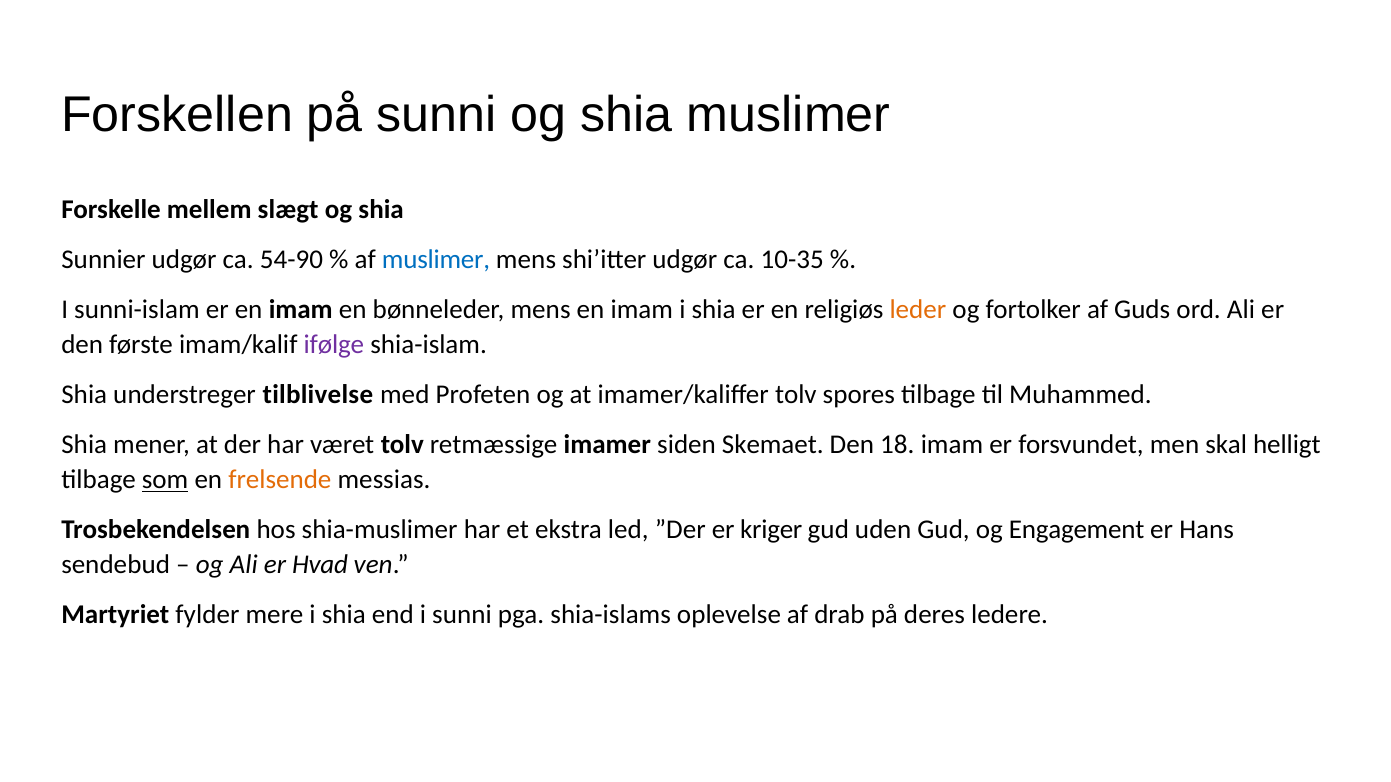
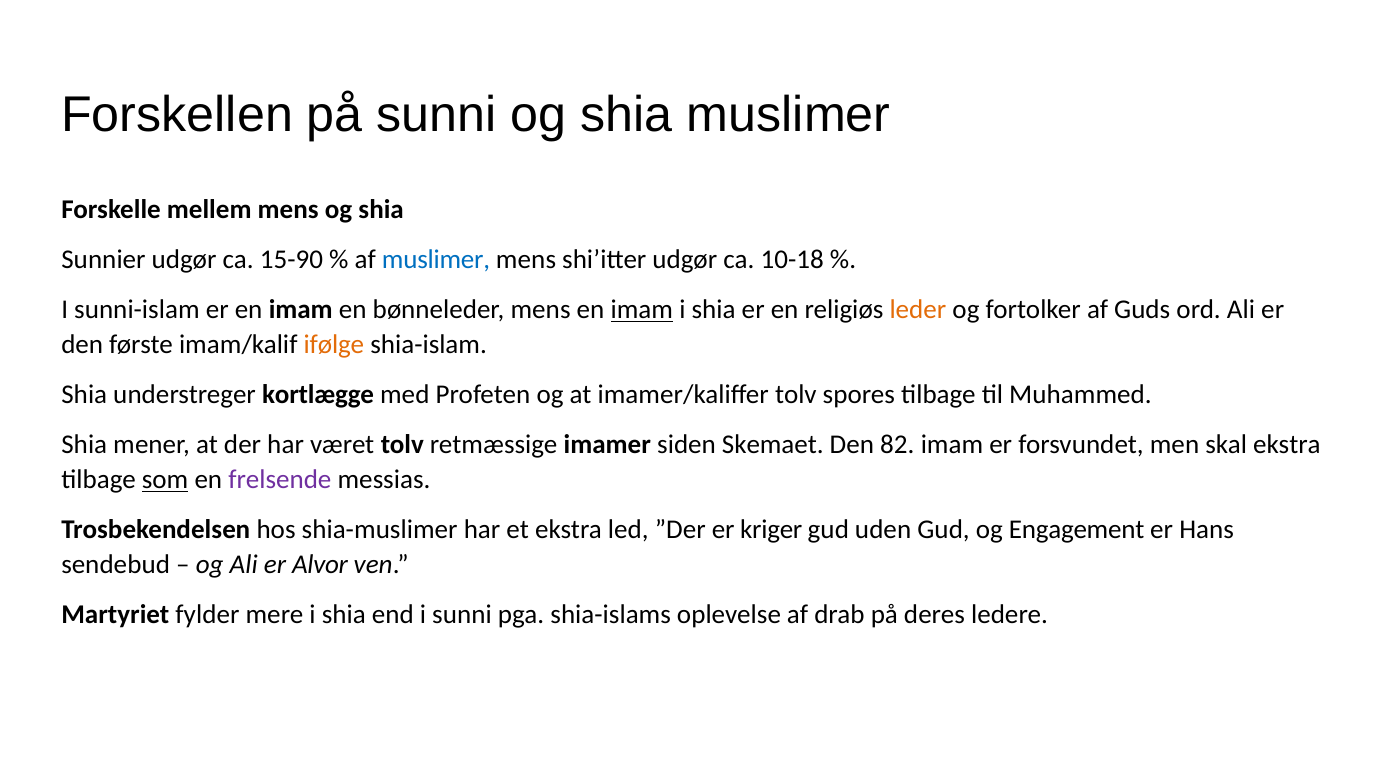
mellem slægt: slægt -> mens (288, 210)
54-90: 54-90 -> 15-90 (291, 260)
10-35: 10-35 -> 10-18 (792, 260)
imam underline: none -> present (642, 310)
ifølge colour: purple -> orange (334, 345)
tilblivelse: tilblivelse -> kortlægge (318, 395)
18: 18 -> 82 (897, 445)
skal helligt: helligt -> ekstra (1287, 445)
frelsende colour: orange -> purple (280, 480)
Hvad: Hvad -> Alvor (320, 565)
